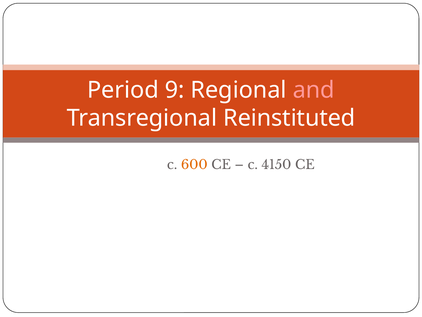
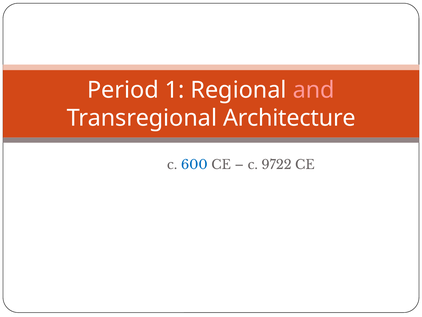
9: 9 -> 1 (175, 90)
Reinstituted: Reinstituted -> Architecture (289, 118)
600 colour: orange -> blue (194, 165)
4150: 4150 -> 9722 (277, 165)
